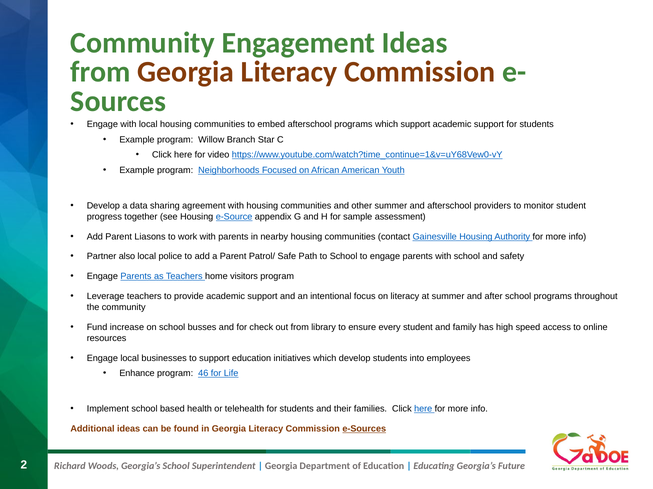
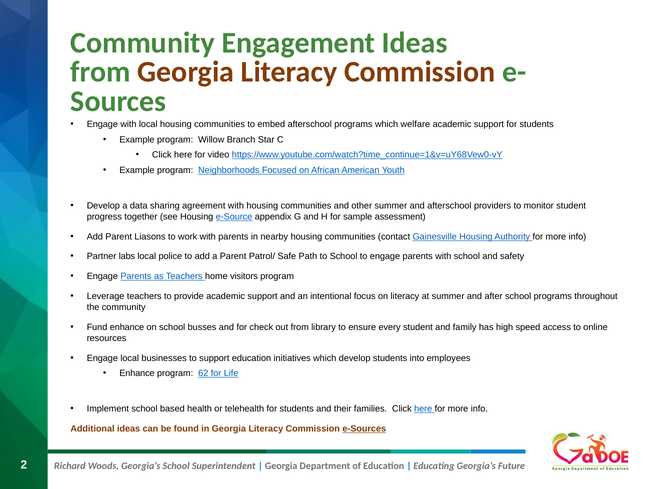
which support: support -> welfare (415, 124)
also: also -> labs (127, 257)
Fund increase: increase -> enhance (127, 328)
46: 46 -> 62 (203, 374)
